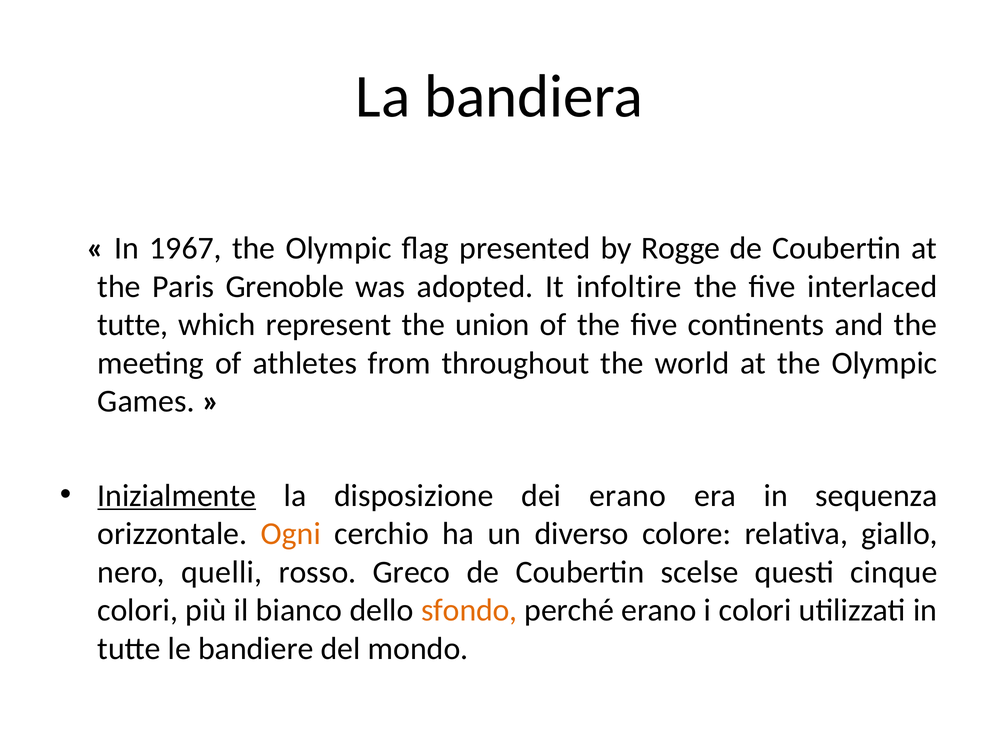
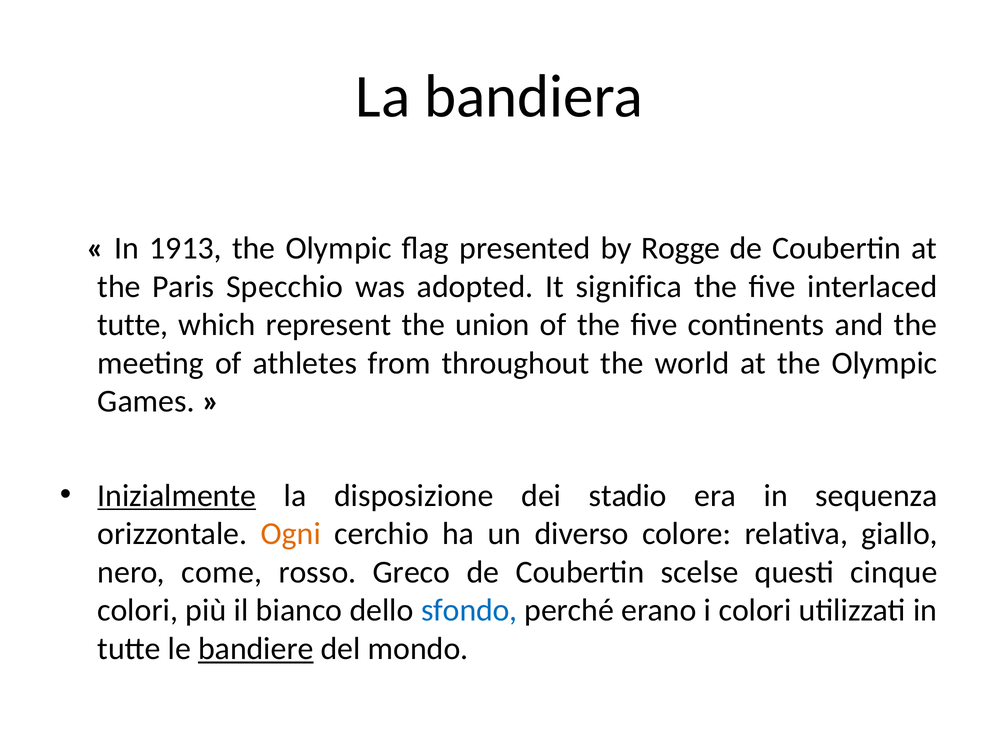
1967: 1967 -> 1913 (186, 248)
Grenoble: Grenoble -> Specchio (285, 287)
infoltire: infoltire -> significa (629, 287)
dei erano: erano -> stadio (628, 496)
quelli: quelli -> come (222, 572)
sfondo colour: orange -> blue (469, 611)
bandiere underline: none -> present (256, 649)
